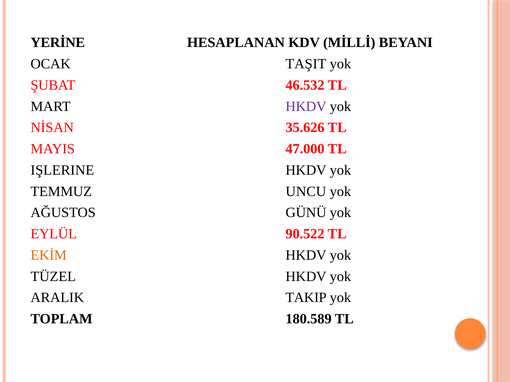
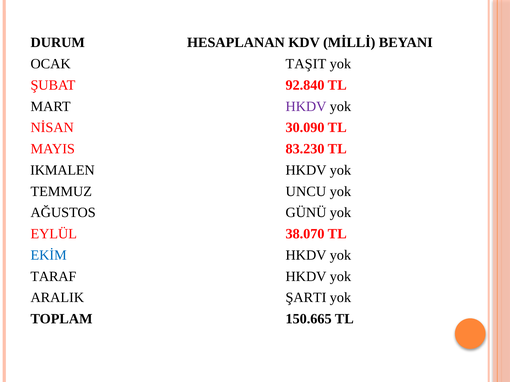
YERİNE: YERİNE -> DURUM (58, 43)
46.532: 46.532 -> 92.840 (305, 85)
35.626: 35.626 -> 30.090 (305, 128)
47.000: 47.000 -> 83.230 (305, 149)
IŞLERINE: IŞLERINE -> IKMALEN (62, 170)
90.522: 90.522 -> 38.070 (305, 234)
EKİM colour: orange -> blue (49, 255)
TÜZEL: TÜZEL -> TARAF (53, 277)
TAKIP: TAKIP -> ŞARTI (306, 298)
180.589: 180.589 -> 150.665 (309, 319)
